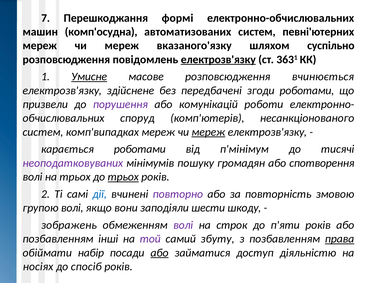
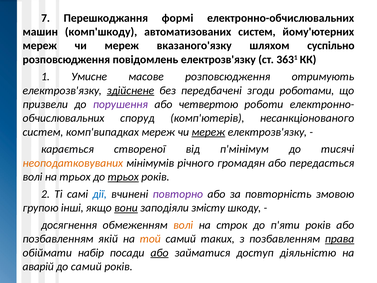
комп'осудна: комп'осудна -> комп'шкоду (101, 32)
певні'ютерних: певні'ютерних -> йому'ютерних (318, 32)
електрозв'язку underline: present -> none (218, 59)
Умисне underline: present -> none (89, 77)
вчинюється: вчинюється -> отримують (323, 77)
здійснене underline: none -> present (130, 90)
комунікацій: комунікацій -> четвертою (208, 104)
карається роботами: роботами -> створеної (140, 149)
неоподатковуваних colour: purple -> orange (73, 163)
пошуку: пошуку -> річного (196, 163)
спотворення: спотворення -> передасться (322, 163)
групою волі: волі -> інші (72, 208)
вони underline: none -> present (126, 208)
шести: шести -> змісту (208, 208)
зображень: зображень -> досягнення (69, 225)
волі colour: purple -> orange (183, 225)
інші: інші -> якій (108, 239)
той colour: purple -> orange (150, 239)
збуту: збуту -> таких (218, 239)
носіях: носіях -> аварій (38, 266)
до спосіб: спосіб -> самий (86, 266)
